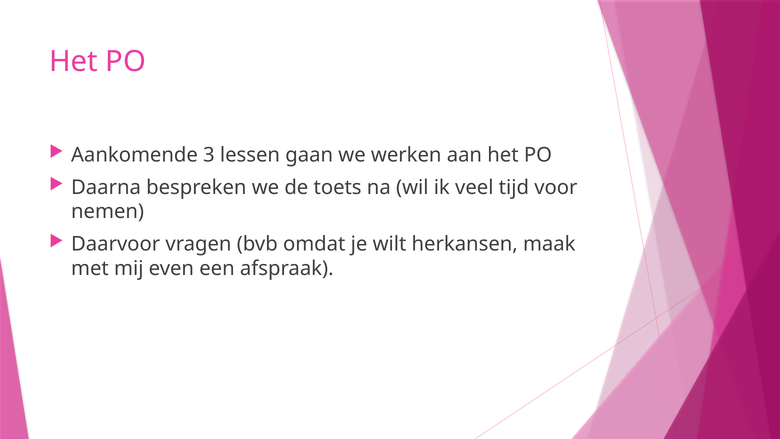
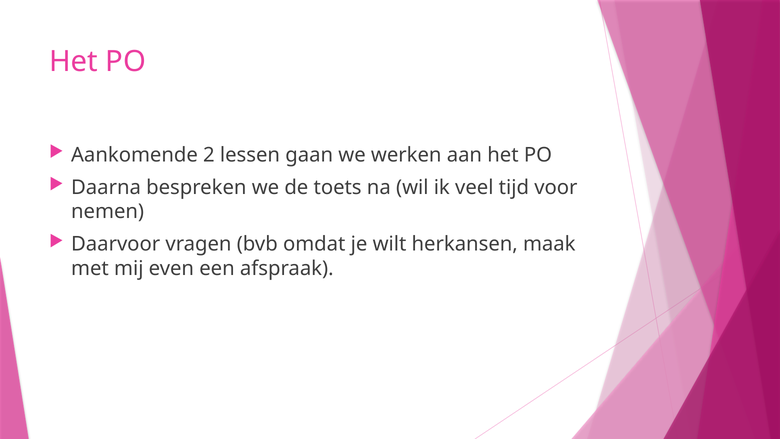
3: 3 -> 2 (209, 155)
